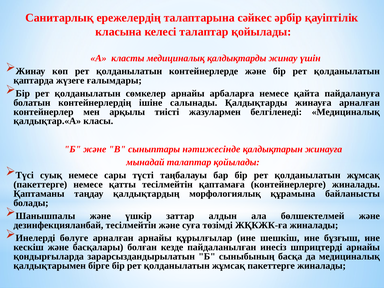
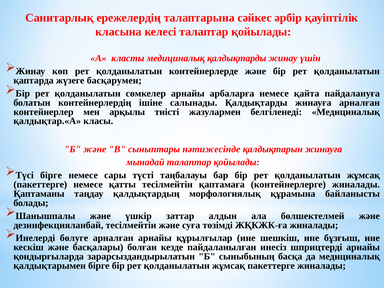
ғалымдары: ғалымдары -> басқарумен (114, 80)
Түсі суық: суық -> бірге (51, 175)
